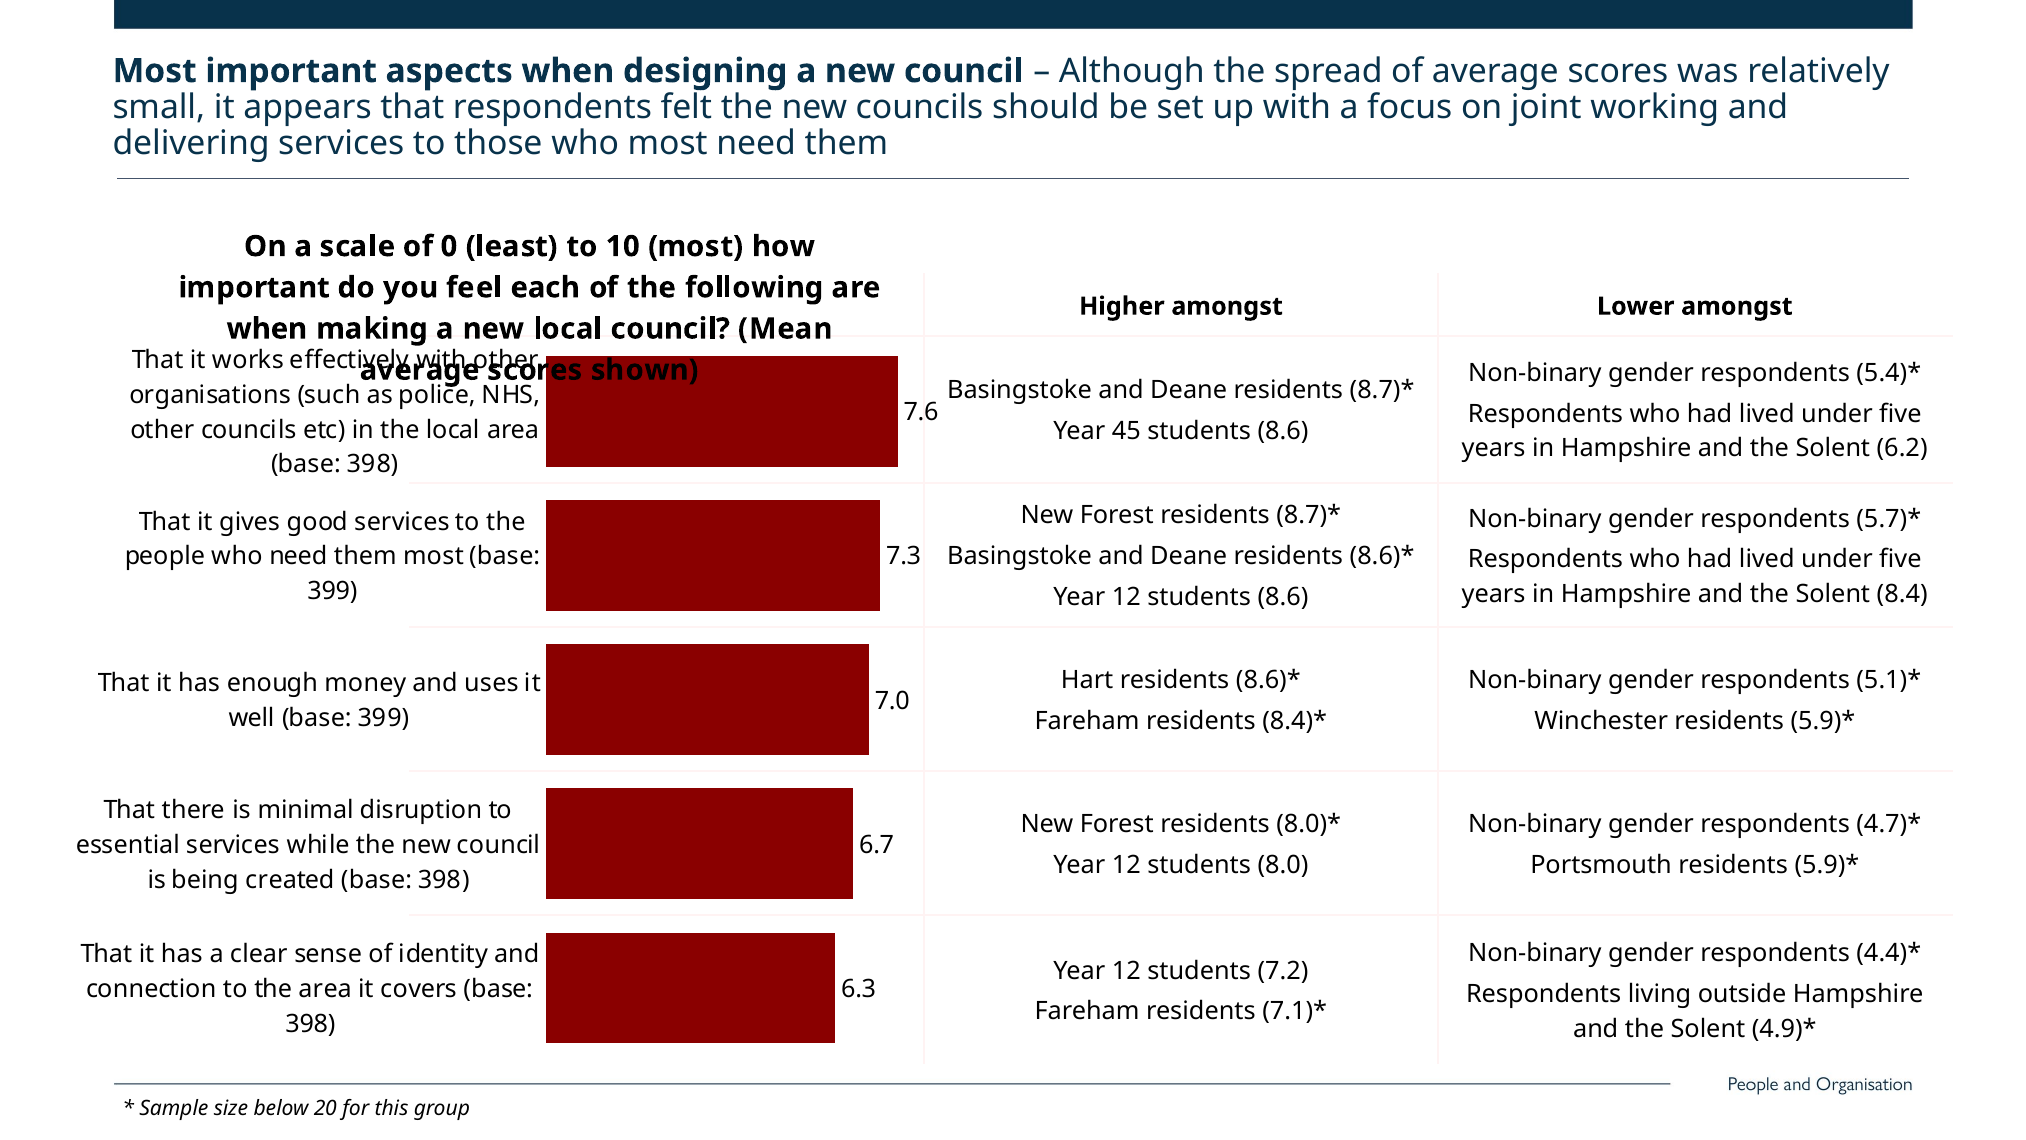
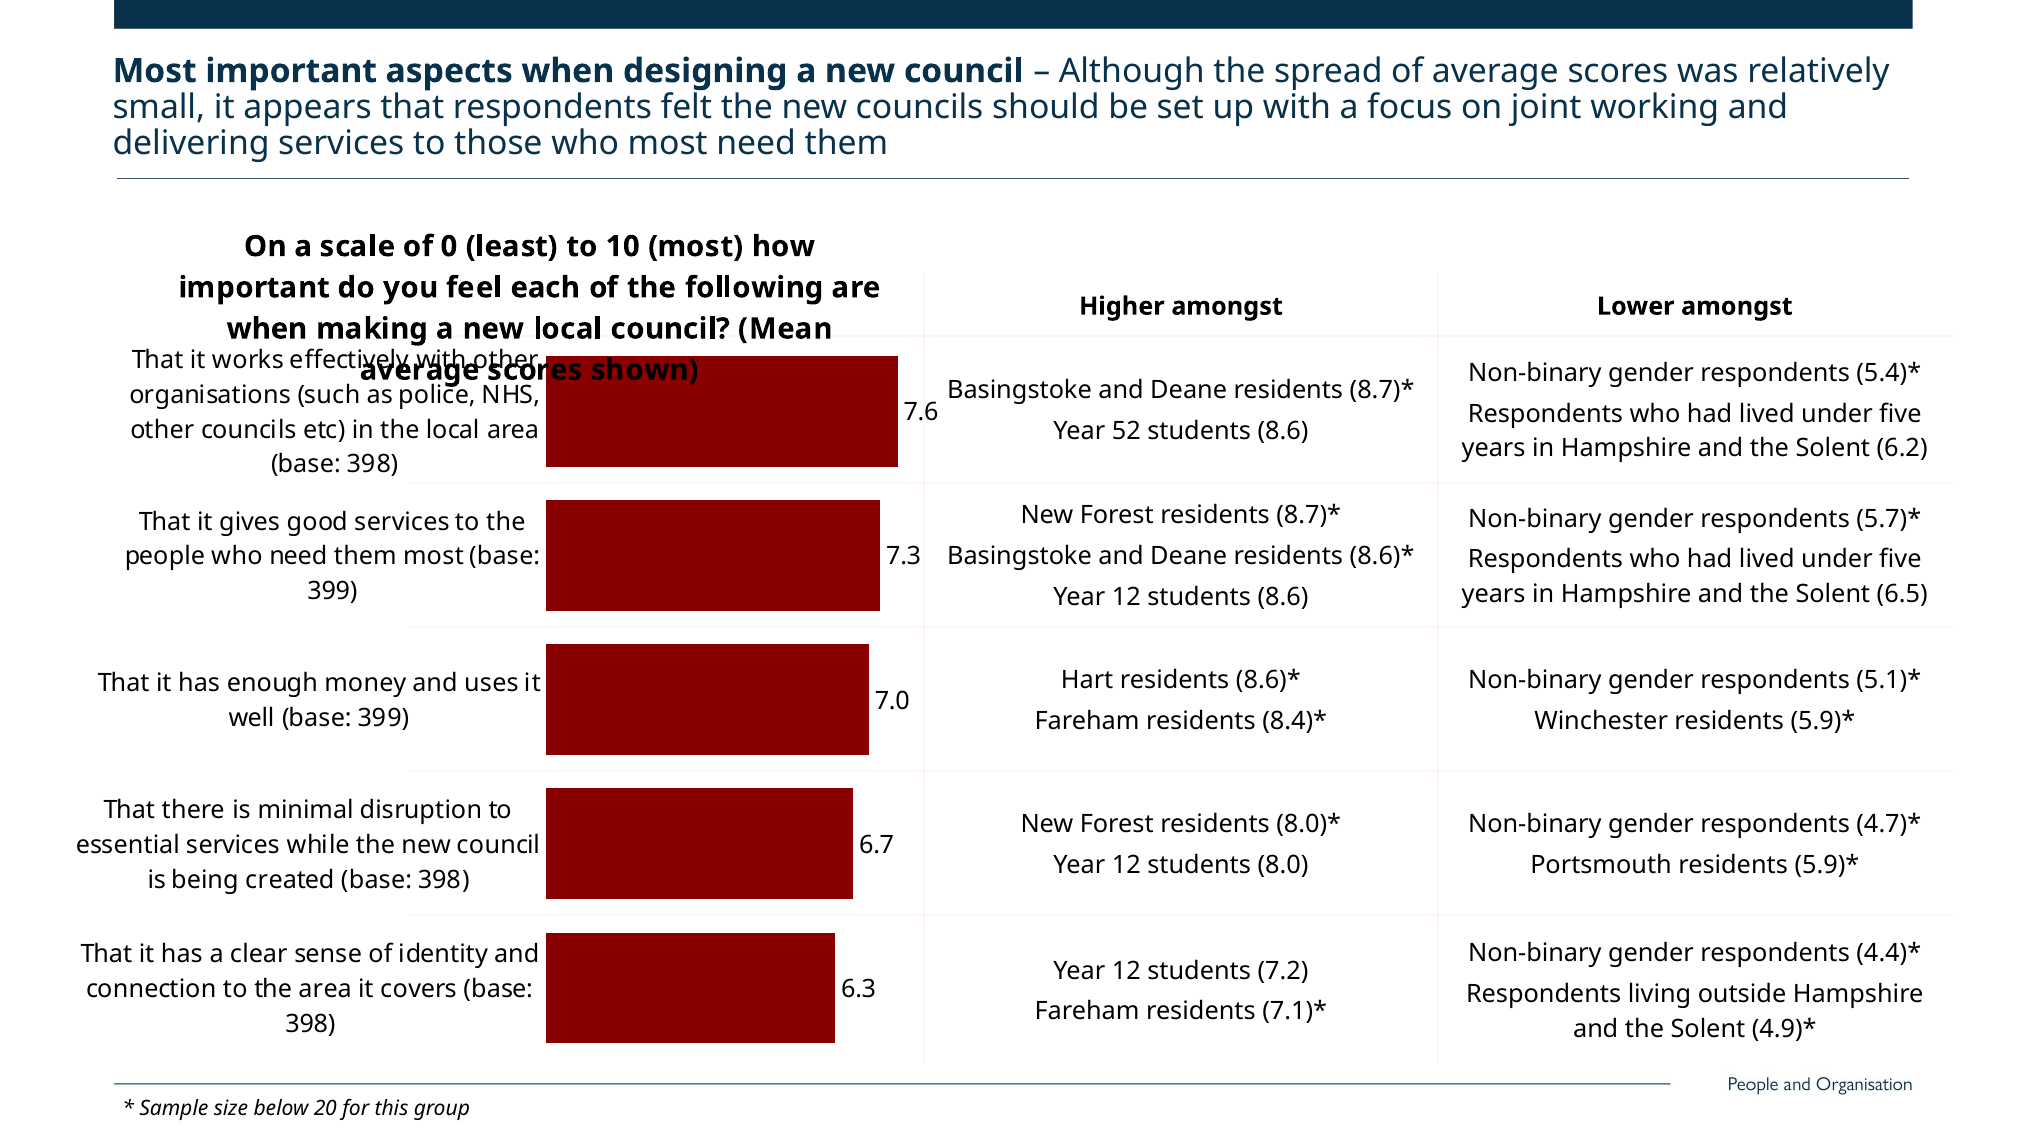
45: 45 -> 52 (1126, 431)
8.4: 8.4 -> 6.5 (1902, 594)
